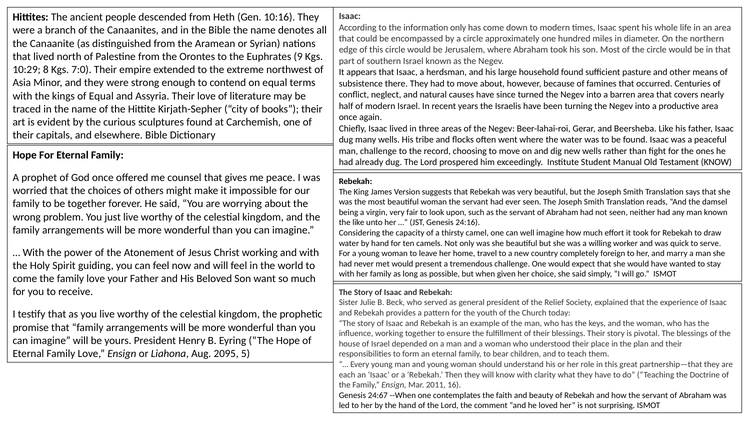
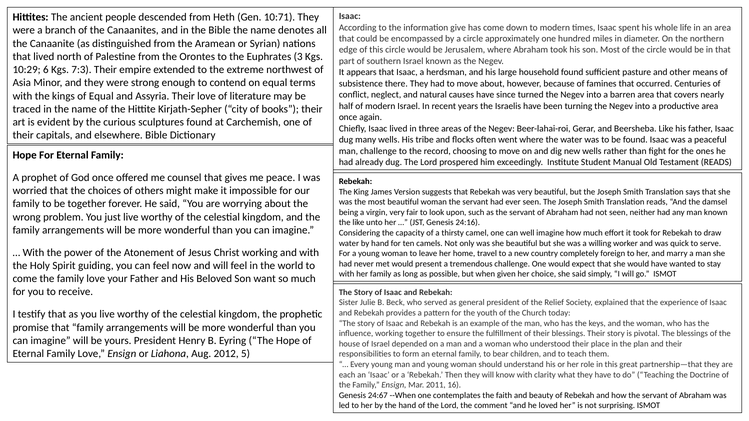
10:16: 10:16 -> 10:71 (280, 17)
information only: only -> give (458, 27)
9: 9 -> 3 (298, 57)
8: 8 -> 6 (46, 70)
7:0: 7:0 -> 7:3 (82, 70)
Testament KNOW: KNOW -> READS (716, 162)
2095: 2095 -> 2012 (226, 354)
